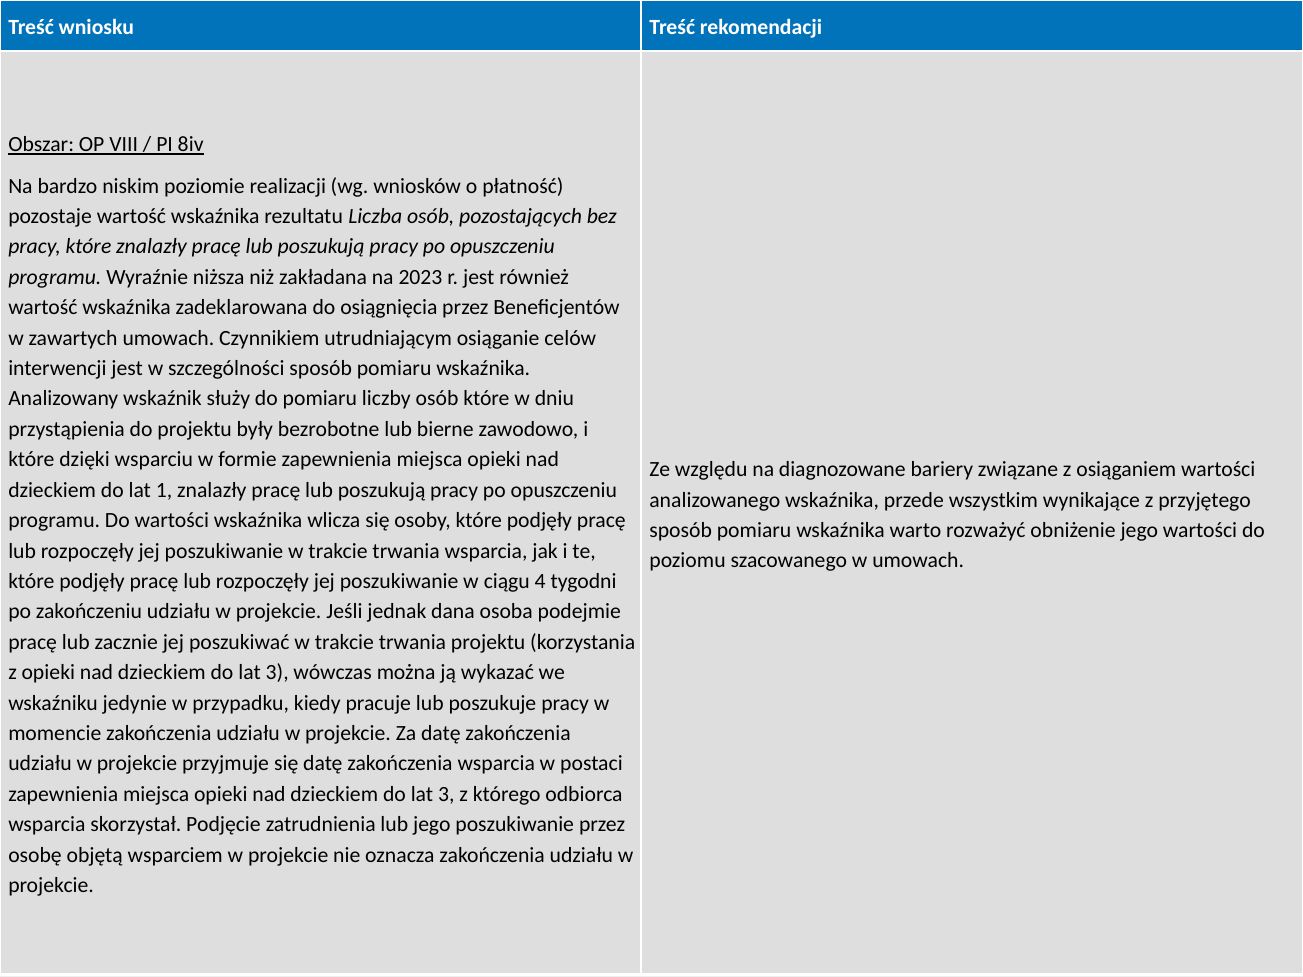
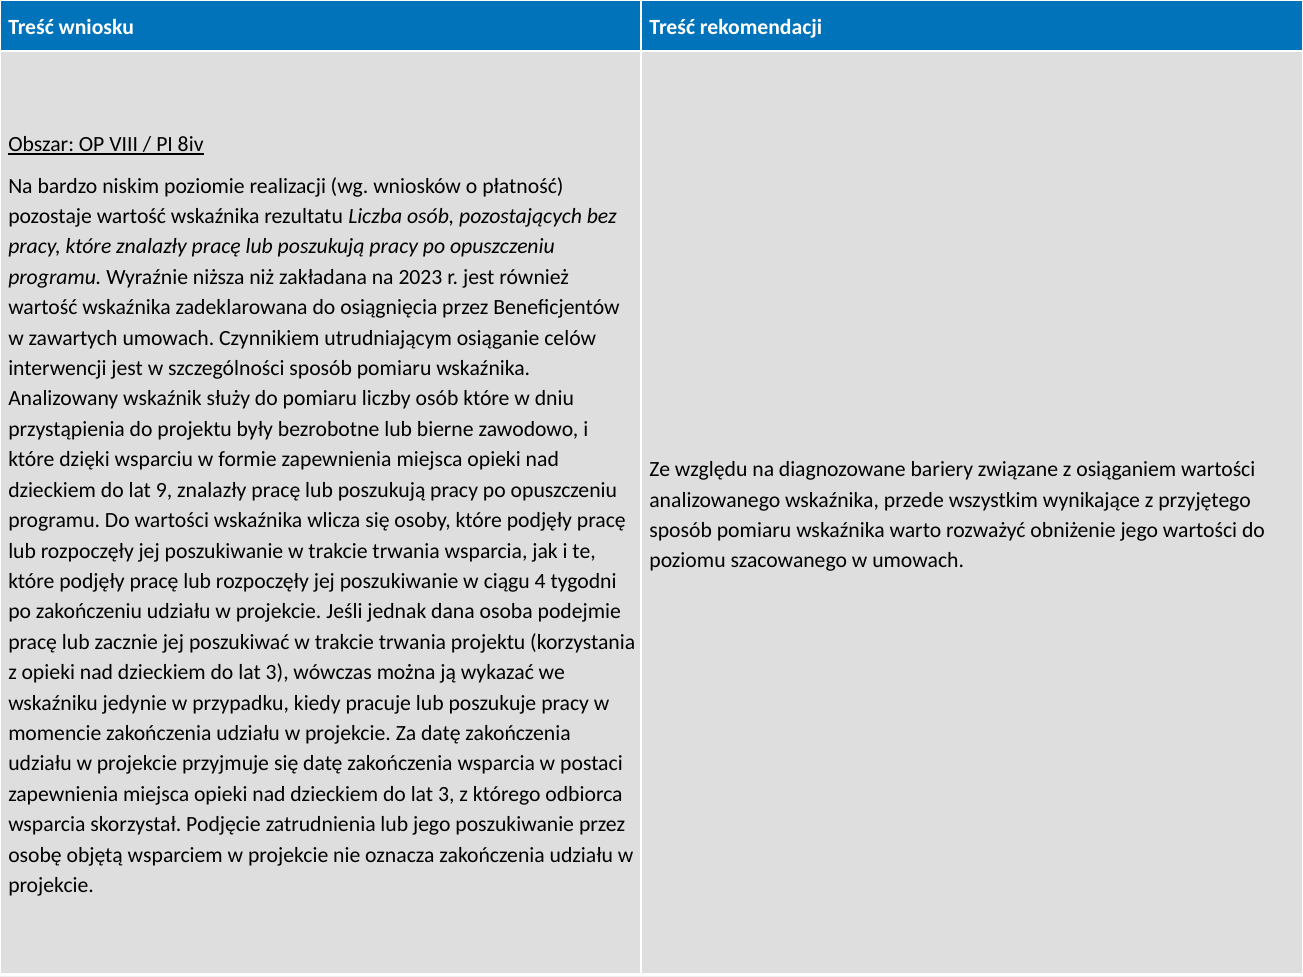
1: 1 -> 9 (164, 490)
